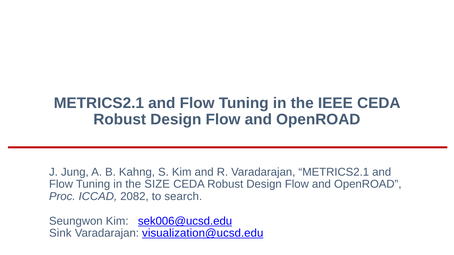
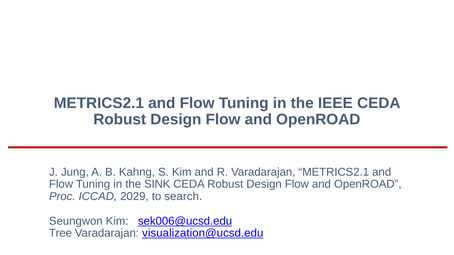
SIZE: SIZE -> SINK (157, 184)
2082: 2082 -> 2029 (134, 197)
Sink: Sink -> Tree (60, 234)
